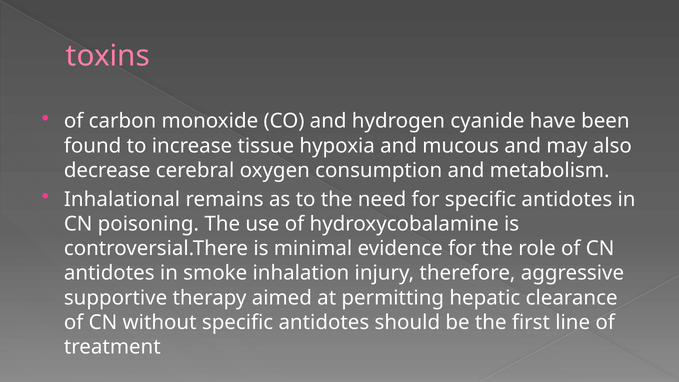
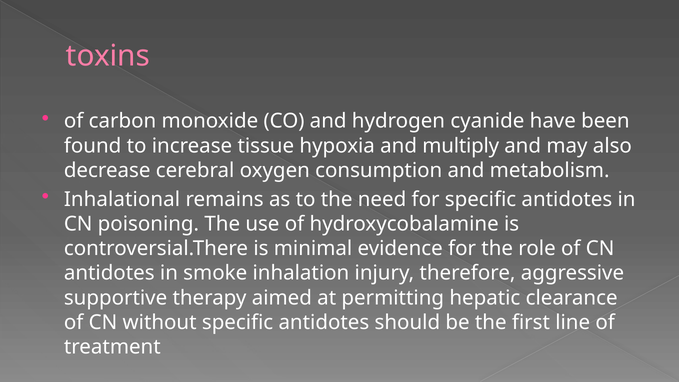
mucous: mucous -> multiply (461, 146)
